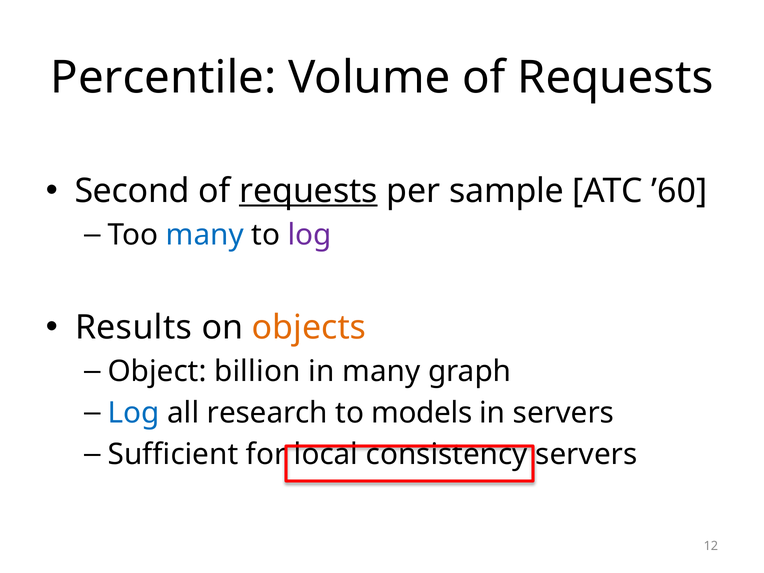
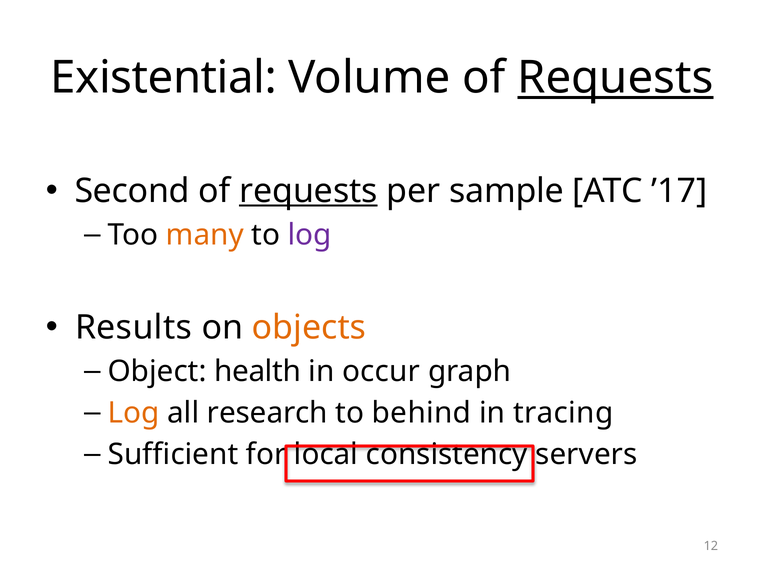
Percentile: Percentile -> Existential (164, 78)
Requests underline: none -> present (615, 78)
’60: ’60 -> ’17 (679, 191)
many colour: blue -> orange (205, 235)
billion: billion -> health (258, 372)
in many: many -> occur (381, 372)
Log colour: blue -> orange (134, 413)
models: models -> behind (421, 413)
in servers: servers -> tracing (563, 413)
